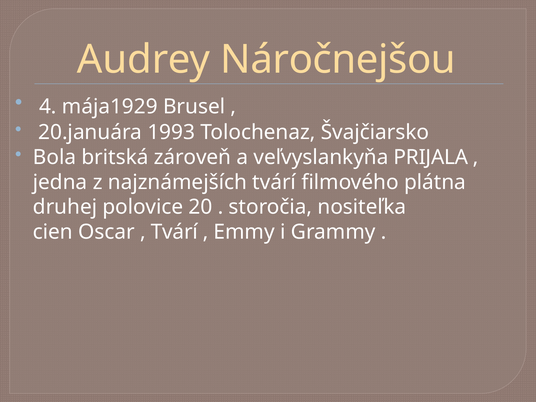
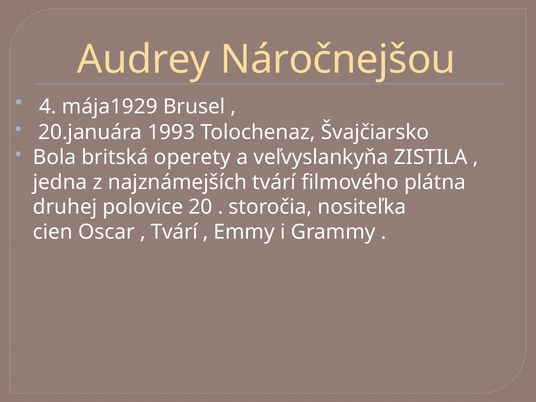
zároveň: zároveň -> operety (192, 157)
PRIJALA: PRIJALA -> ZISTILA (431, 157)
